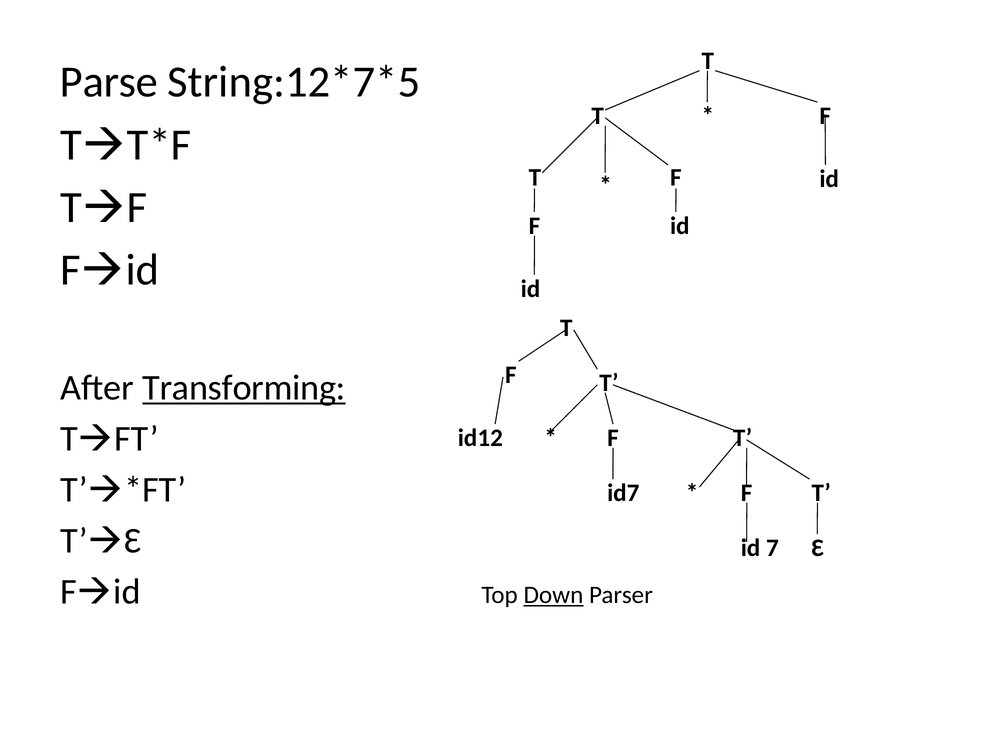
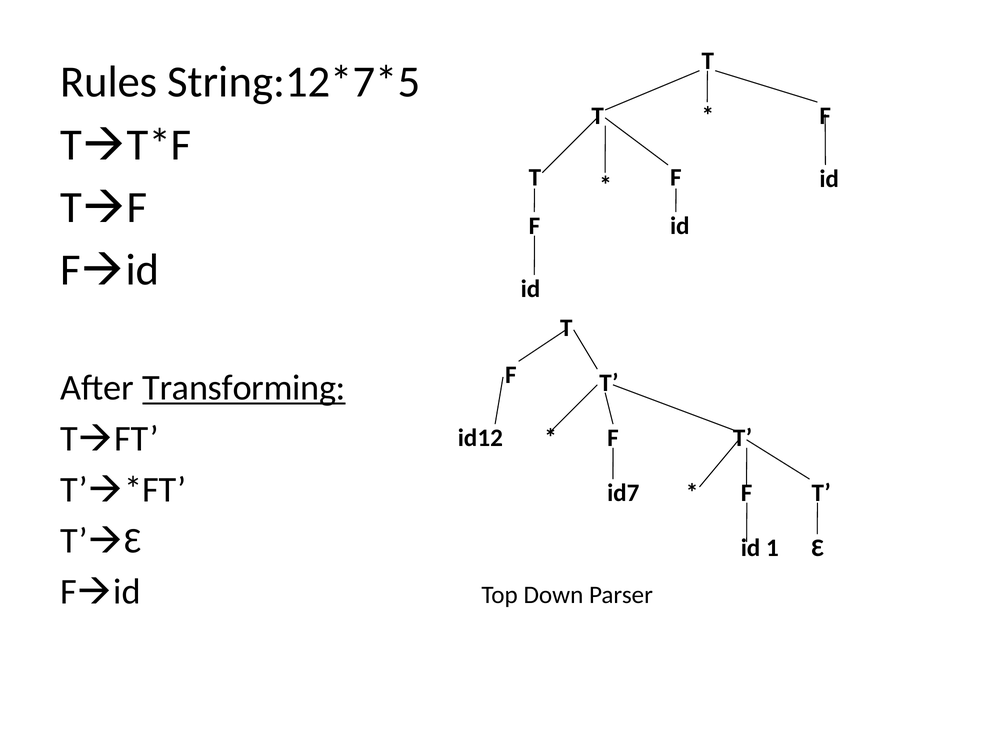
Parse: Parse -> Rules (109, 82)
7: 7 -> 1 (772, 548)
Down underline: present -> none (553, 595)
